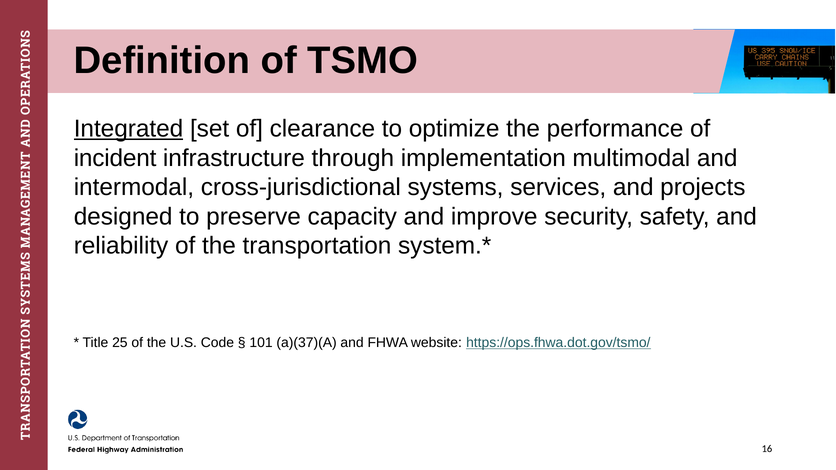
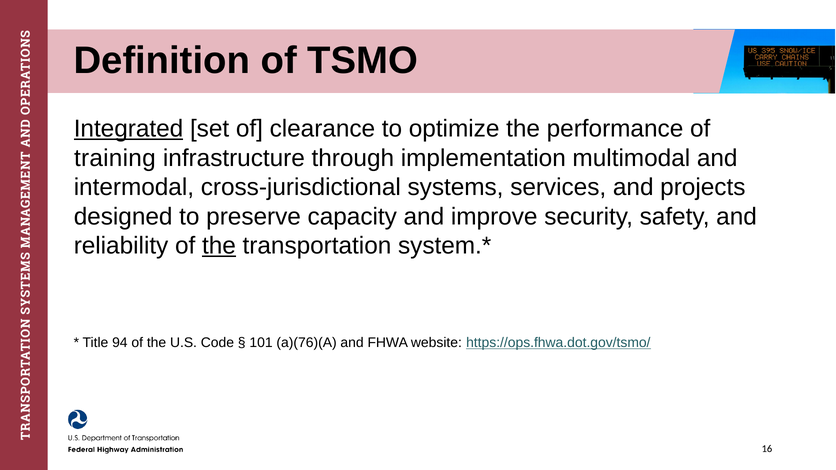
incident: incident -> training (115, 158)
the underline: none -> present (219, 246)
25: 25 -> 94 (120, 343)
a)(37)(A: a)(37)(A -> a)(76)(A (307, 343)
